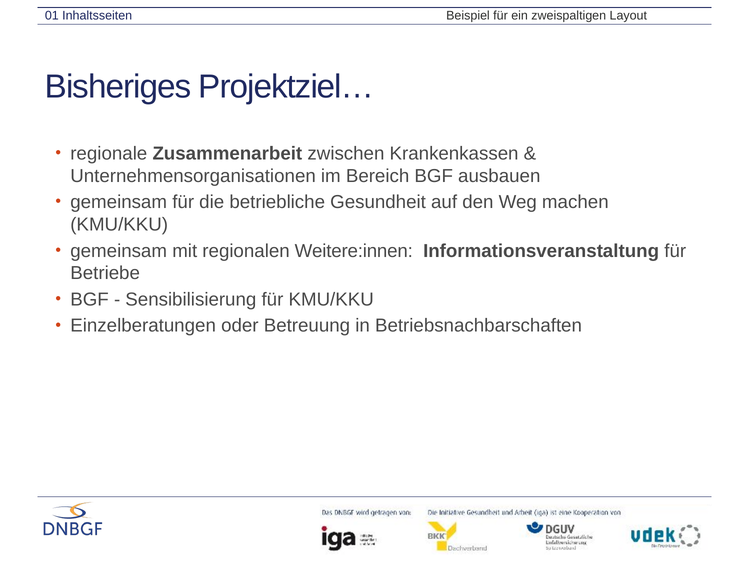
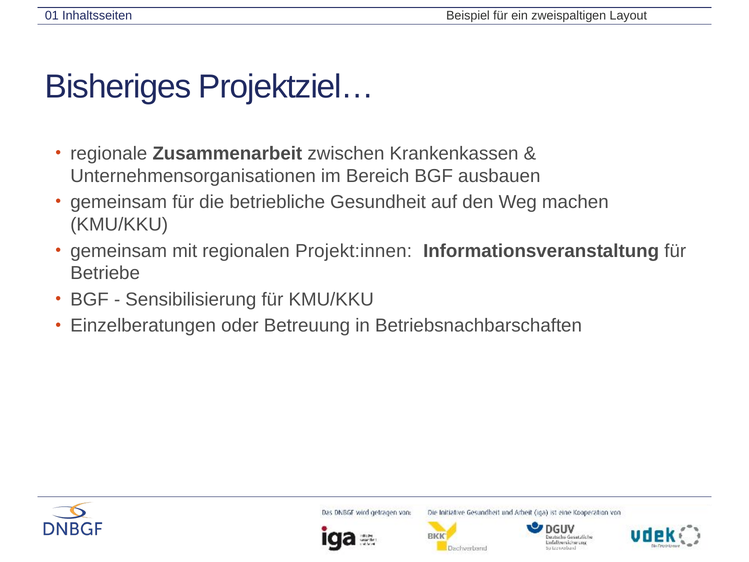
Weitere:innen: Weitere:innen -> Projekt:innen (354, 251)
